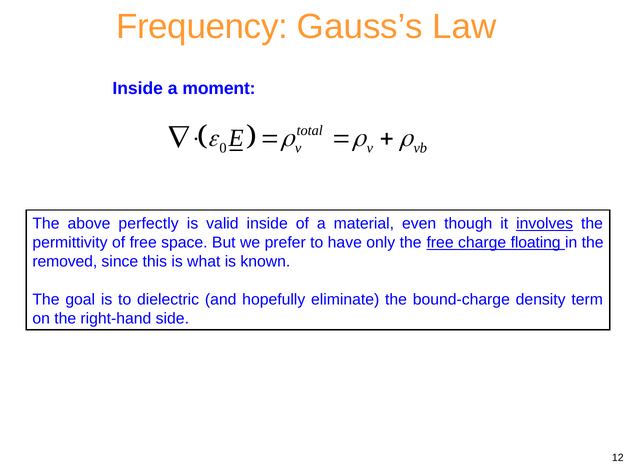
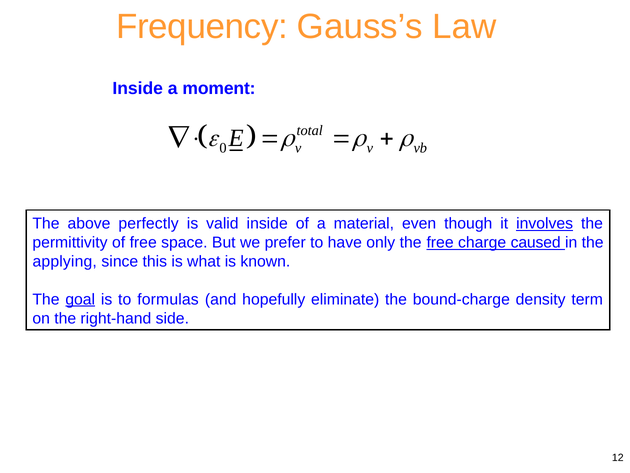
floating: floating -> caused (536, 242)
removed: removed -> applying (65, 261)
goal underline: none -> present (80, 299)
dielectric: dielectric -> formulas (168, 299)
